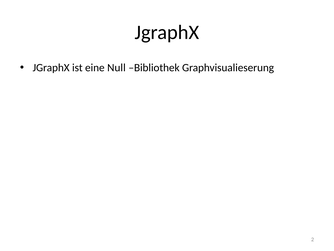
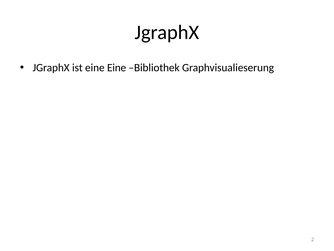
eine Null: Null -> Eine (117, 68)
